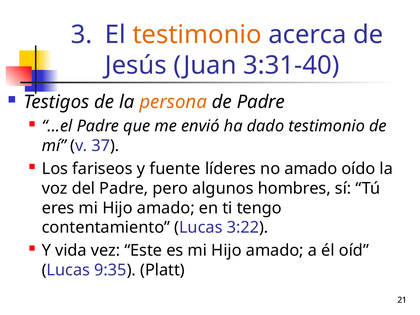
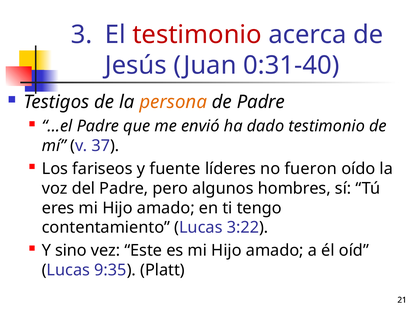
testimonio colour: orange -> red (197, 35)
3:31-40: 3:31-40 -> 0:31-40 (291, 65)
no amado: amado -> fueron (311, 169)
vida: vida -> sino (71, 250)
